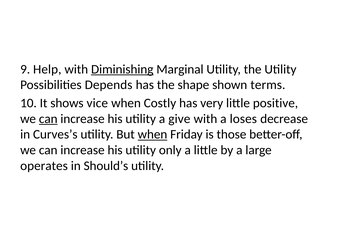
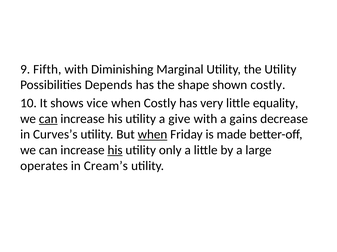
Help: Help -> Fifth (47, 69)
Diminishing underline: present -> none (122, 69)
shown terms: terms -> costly (268, 85)
positive: positive -> equality (276, 103)
loses: loses -> gains (243, 119)
those: those -> made (232, 135)
his underline: none -> present (115, 151)
Should’s: Should’s -> Cream’s (106, 166)
